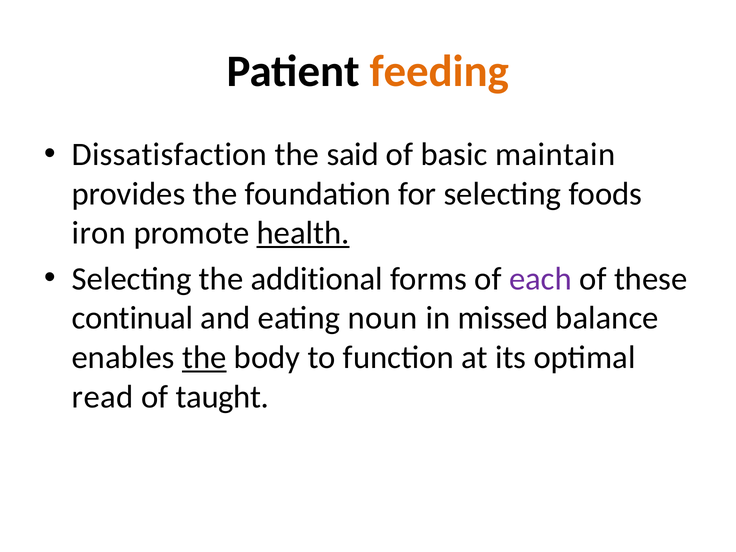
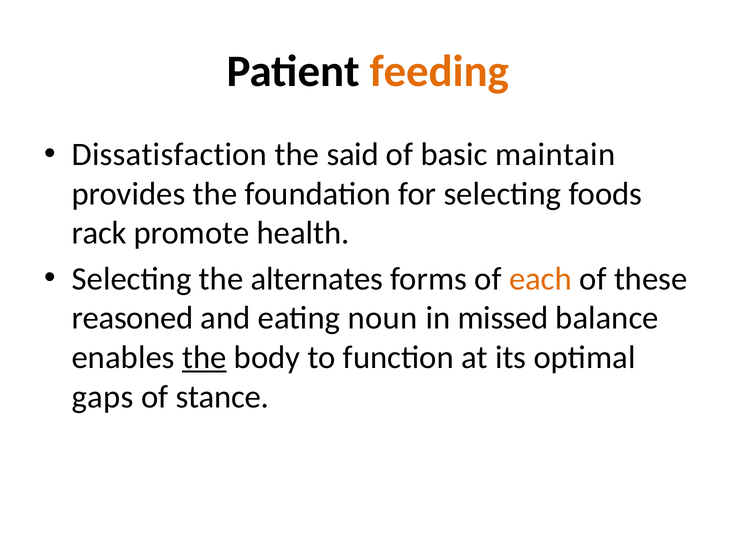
iron: iron -> rack (99, 233)
health underline: present -> none (303, 233)
additional: additional -> alternates (317, 279)
each colour: purple -> orange (541, 279)
continual: continual -> reasoned (133, 318)
read: read -> gaps (103, 397)
taught: taught -> stance (222, 397)
